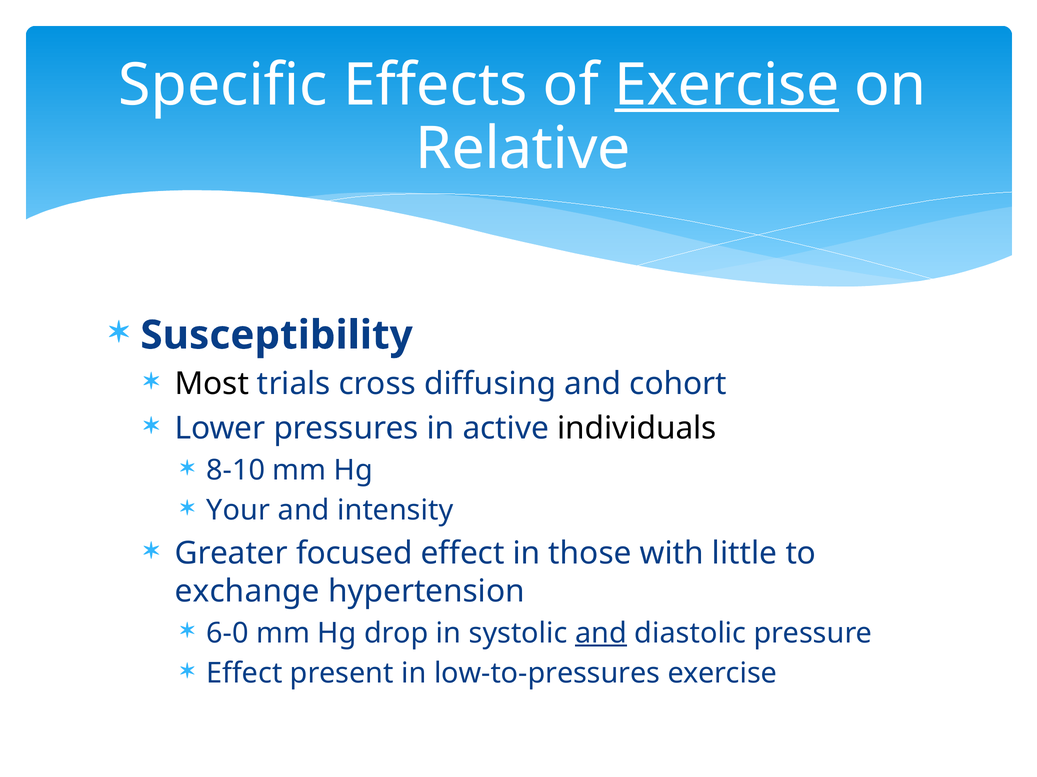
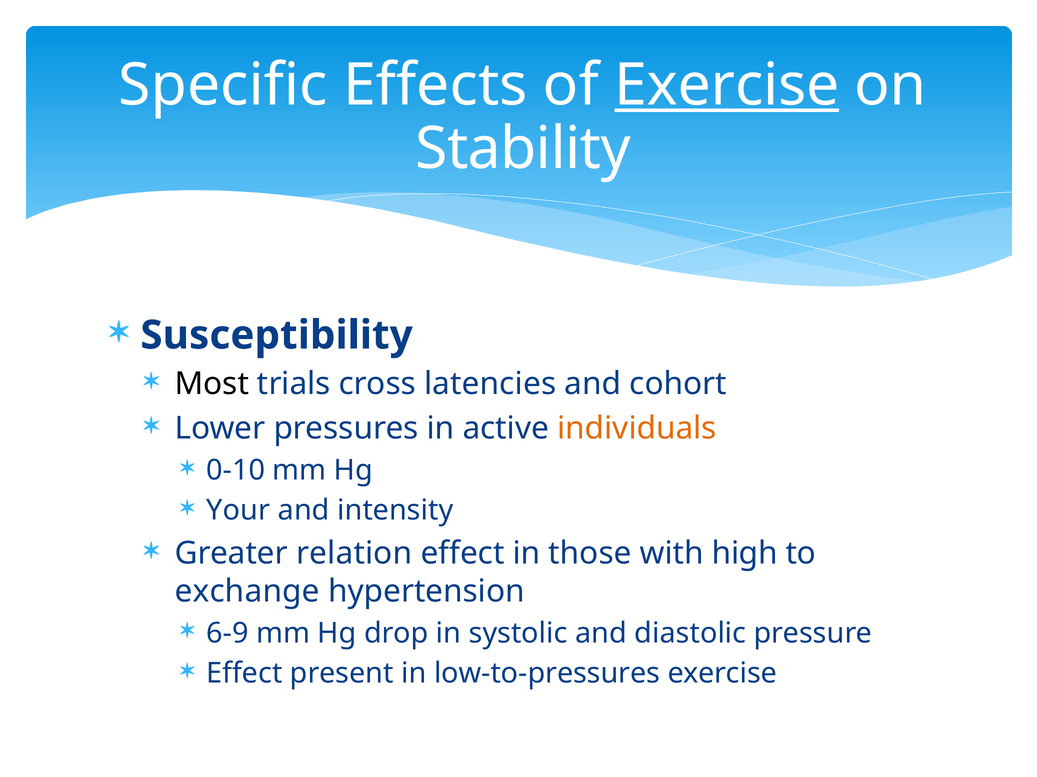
Relative: Relative -> Stability (523, 149)
diffusing: diffusing -> latencies (490, 384)
individuals colour: black -> orange (637, 429)
8-10: 8-10 -> 0-10 (236, 471)
focused: focused -> relation (354, 554)
little: little -> high (745, 554)
6-0: 6-0 -> 6-9 (227, 634)
and underline: present -> none (601, 634)
